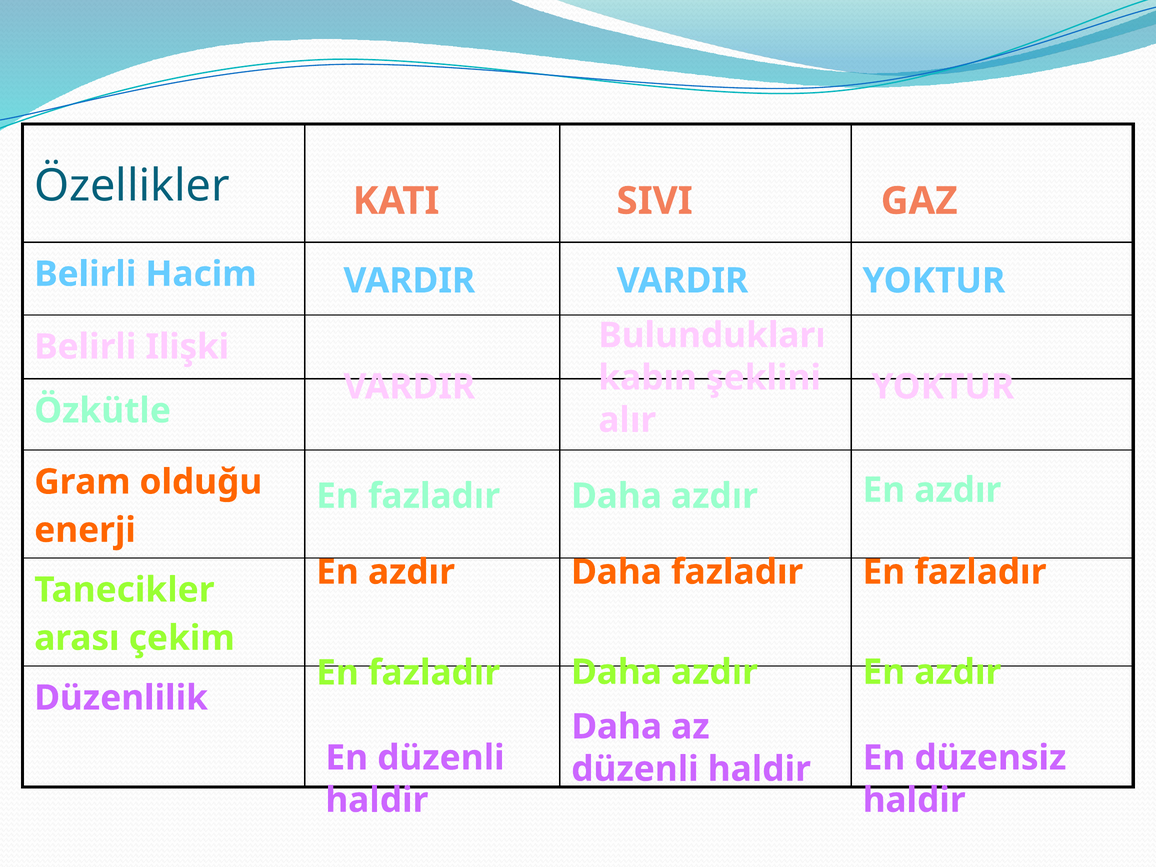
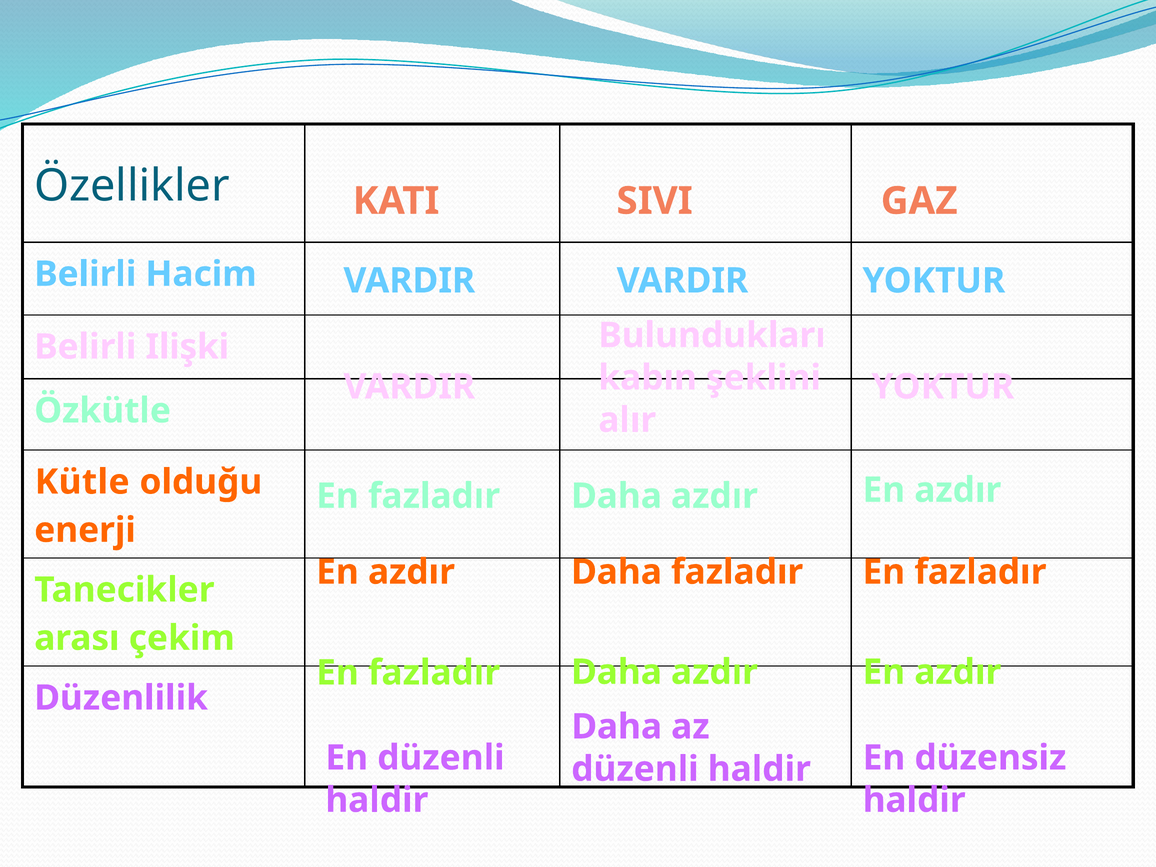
Gram: Gram -> Kütle (82, 482)
